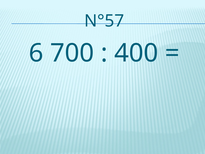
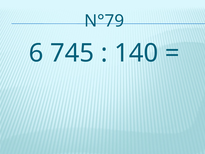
N°57: N°57 -> N°79 (104, 21)
700: 700 -> 745 (72, 53)
400: 400 -> 140 (136, 53)
